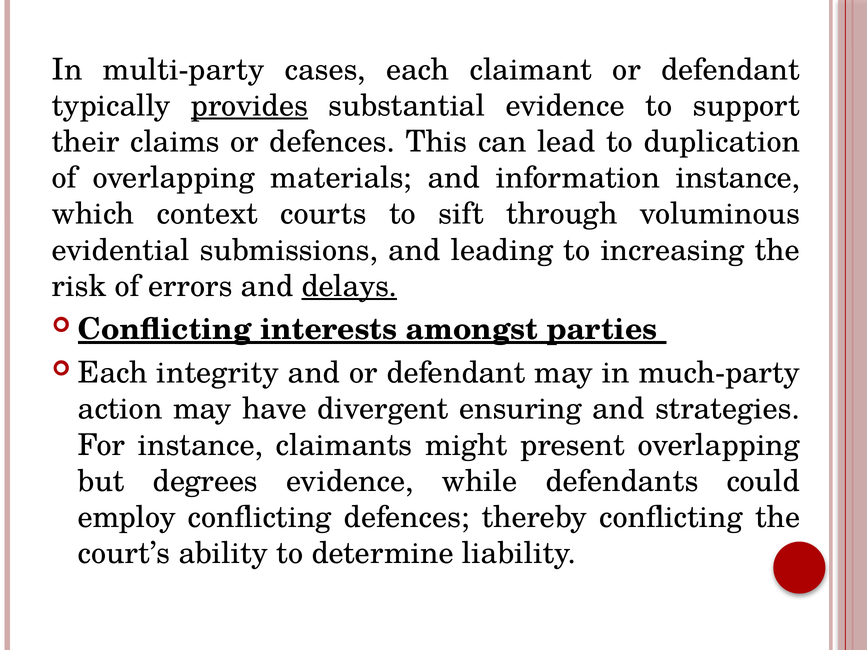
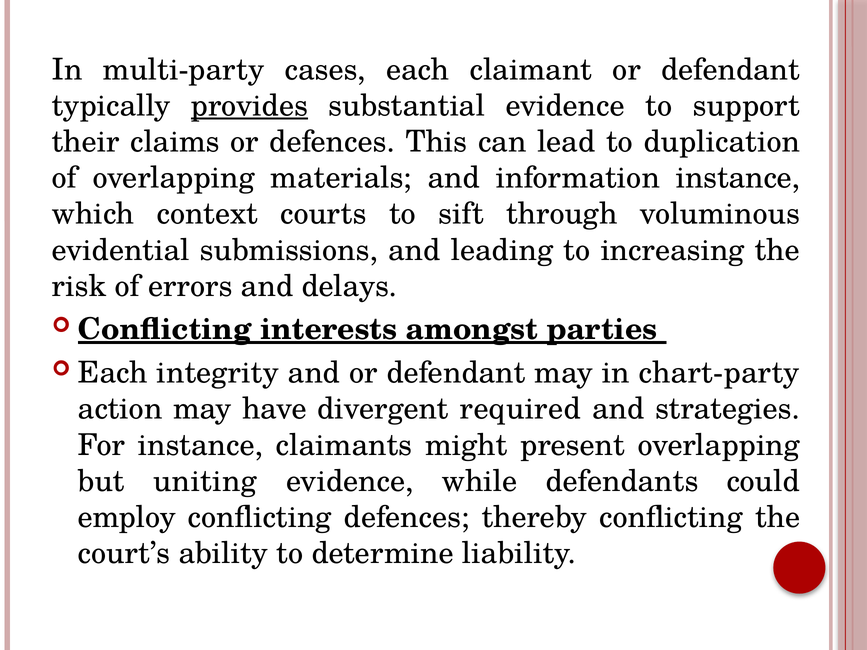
delays underline: present -> none (349, 286)
much-party: much-party -> chart-party (719, 373)
ensuring: ensuring -> required (520, 409)
degrees: degrees -> uniting (205, 481)
